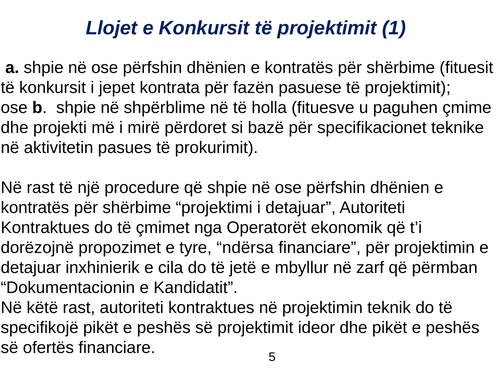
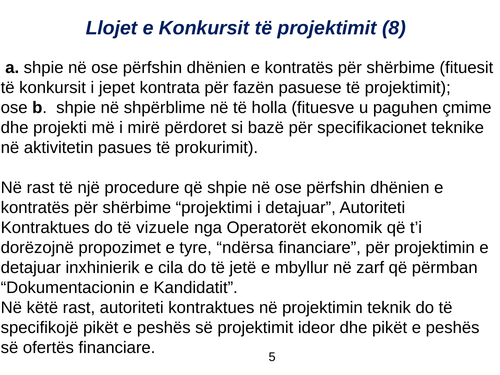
1: 1 -> 8 (394, 28)
çmimet: çmimet -> vizuele (163, 228)
